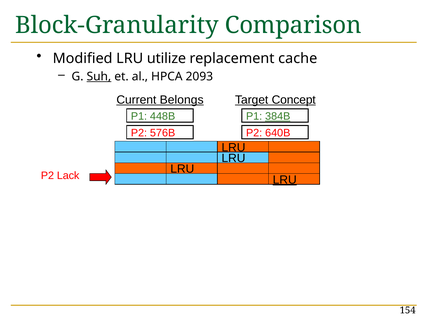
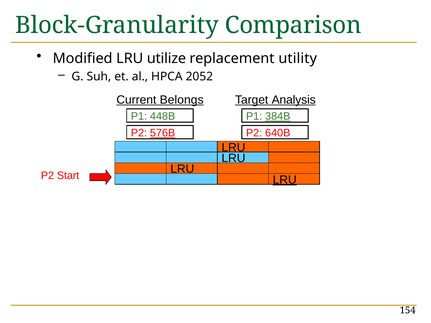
cache: cache -> utility (298, 58)
Suh underline: present -> none (99, 76)
2093: 2093 -> 2052 (199, 76)
Concept: Concept -> Analysis (294, 100)
576B underline: none -> present (163, 133)
Lack: Lack -> Start (68, 176)
